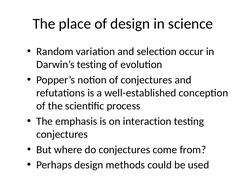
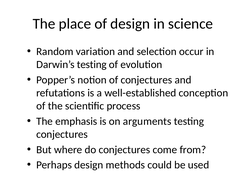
interaction: interaction -> arguments (147, 122)
